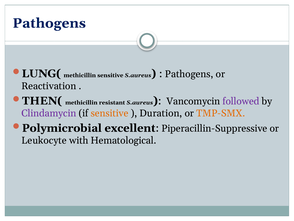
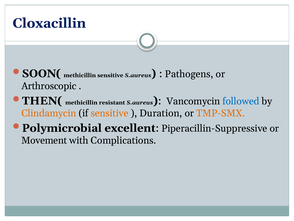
Pathogens: Pathogens -> Cloxacillin (49, 23)
LUNG(: LUNG( -> SOON( (41, 73)
Reactivation: Reactivation -> Arthroscopic (49, 86)
followed colour: purple -> blue (241, 101)
Clindamycin colour: purple -> orange (49, 113)
Leukocyte: Leukocyte -> Movement (44, 140)
Hematological: Hematological -> Complications (123, 140)
